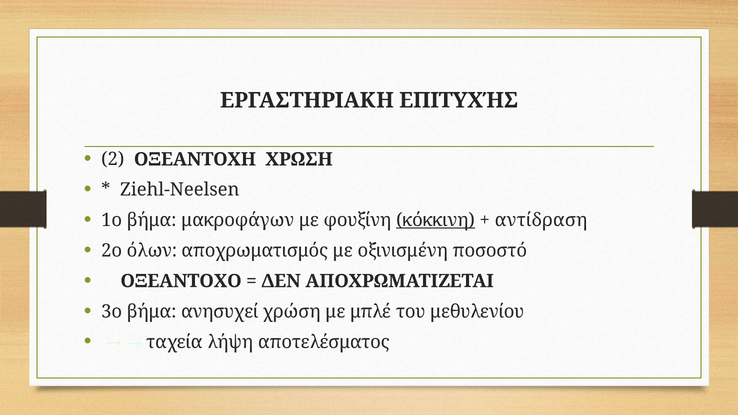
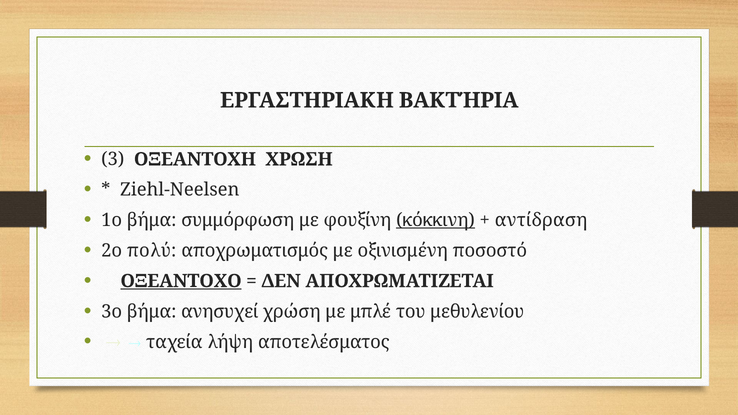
ΕΠΙΤΥΧΉΣ: ΕΠΙΤΥΧΉΣ -> ΒΑΚΤΉΡΙΑ (459, 100)
2: 2 -> 3 (113, 159)
μακροφάγων: μακροφάγων -> συμμόρφωση (238, 220)
όλων: όλων -> πολύ (152, 251)
ΟΞΕΑΝΤΟΧΟ underline: none -> present (181, 281)
